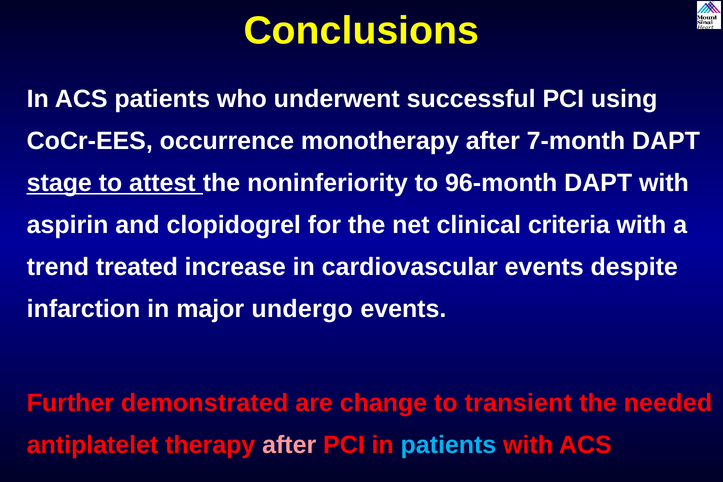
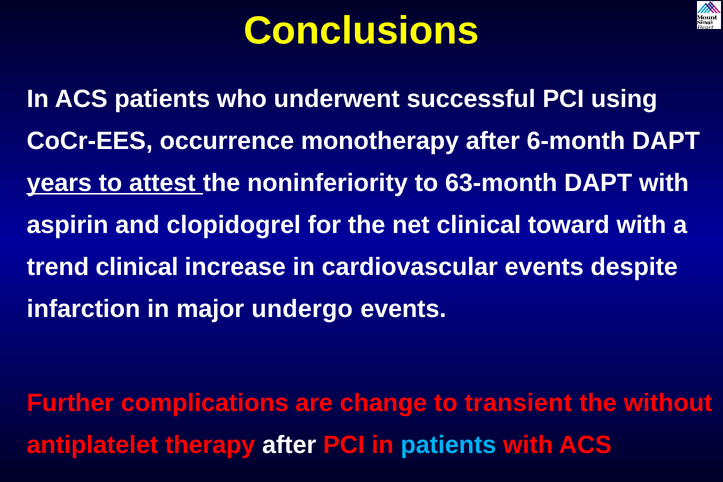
7-month: 7-month -> 6-month (576, 141)
stage: stage -> years (59, 183)
96-month: 96-month -> 63-month (501, 183)
criteria: criteria -> toward (569, 225)
trend treated: treated -> clinical (137, 267)
demonstrated: demonstrated -> complications (205, 403)
needed: needed -> without (668, 403)
after colour: pink -> white (289, 445)
